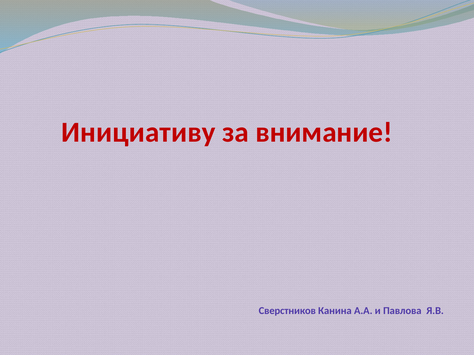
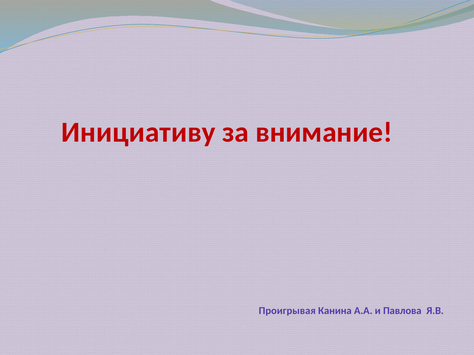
Сверстников: Сверстников -> Проигрывая (287, 311)
